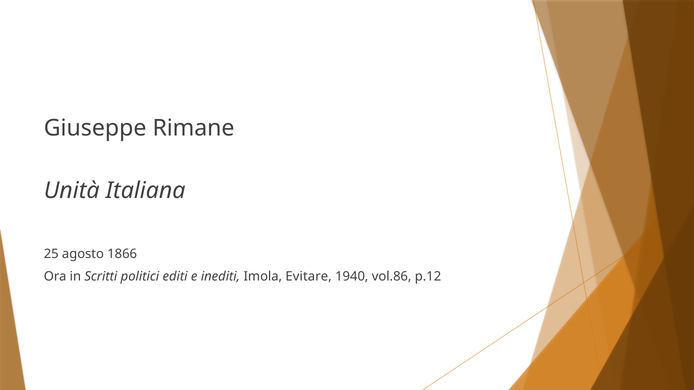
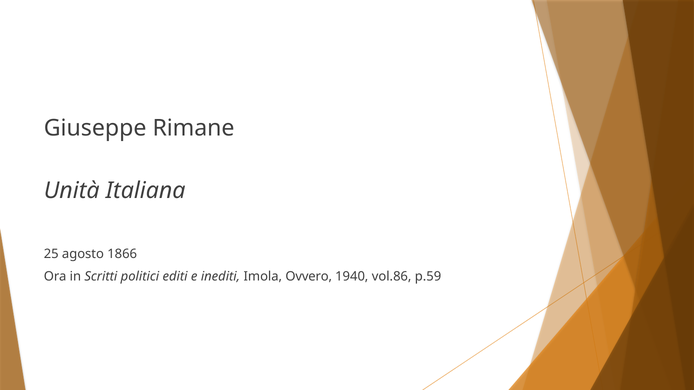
Evitare: Evitare -> Ovvero (309, 277)
p.12: p.12 -> p.59 (428, 277)
